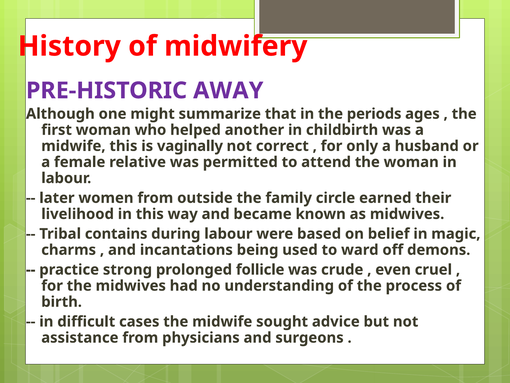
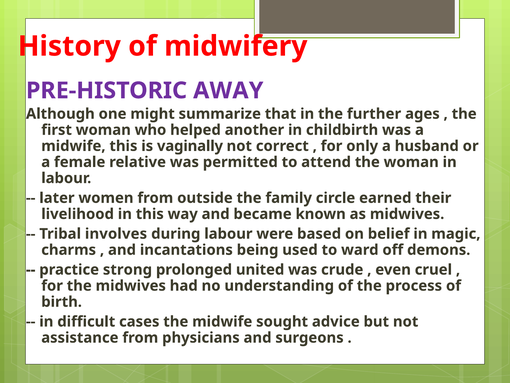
periods: periods -> further (374, 114)
contains: contains -> involves (116, 234)
follicle: follicle -> united (260, 269)
